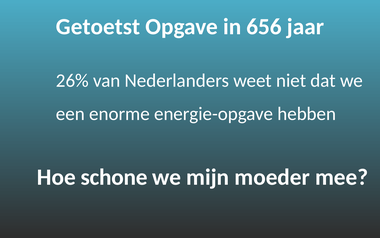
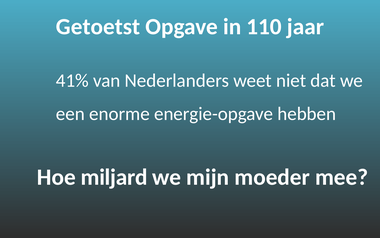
656: 656 -> 110 (264, 27)
26%: 26% -> 41% (72, 80)
schone: schone -> miljard (114, 177)
